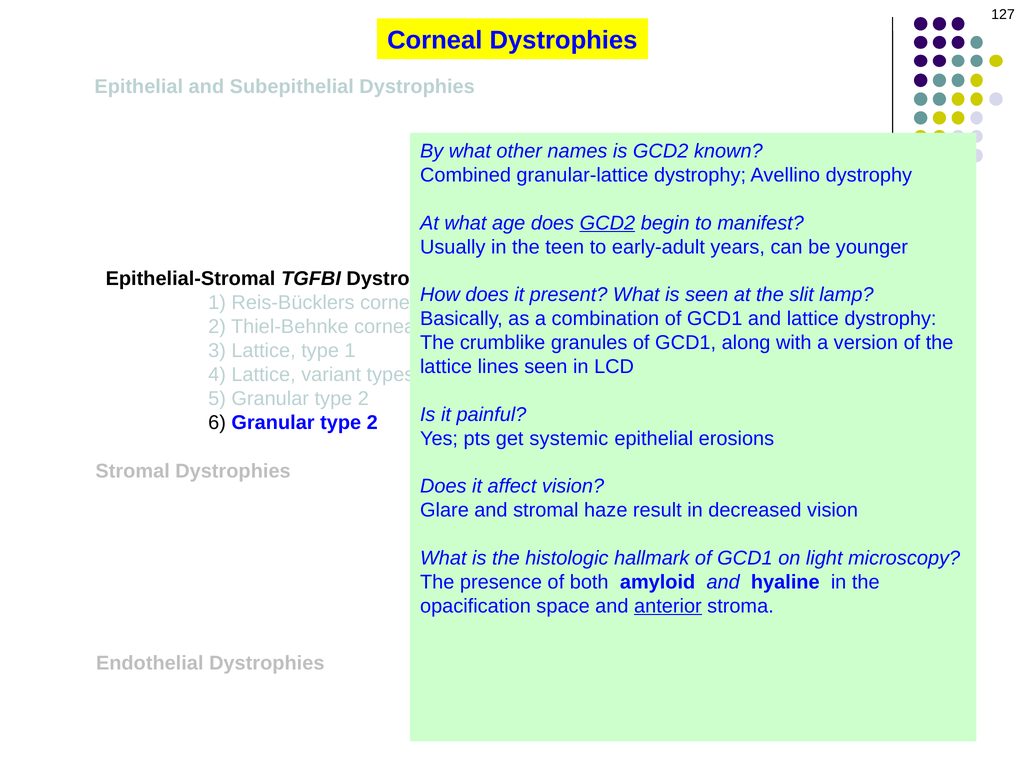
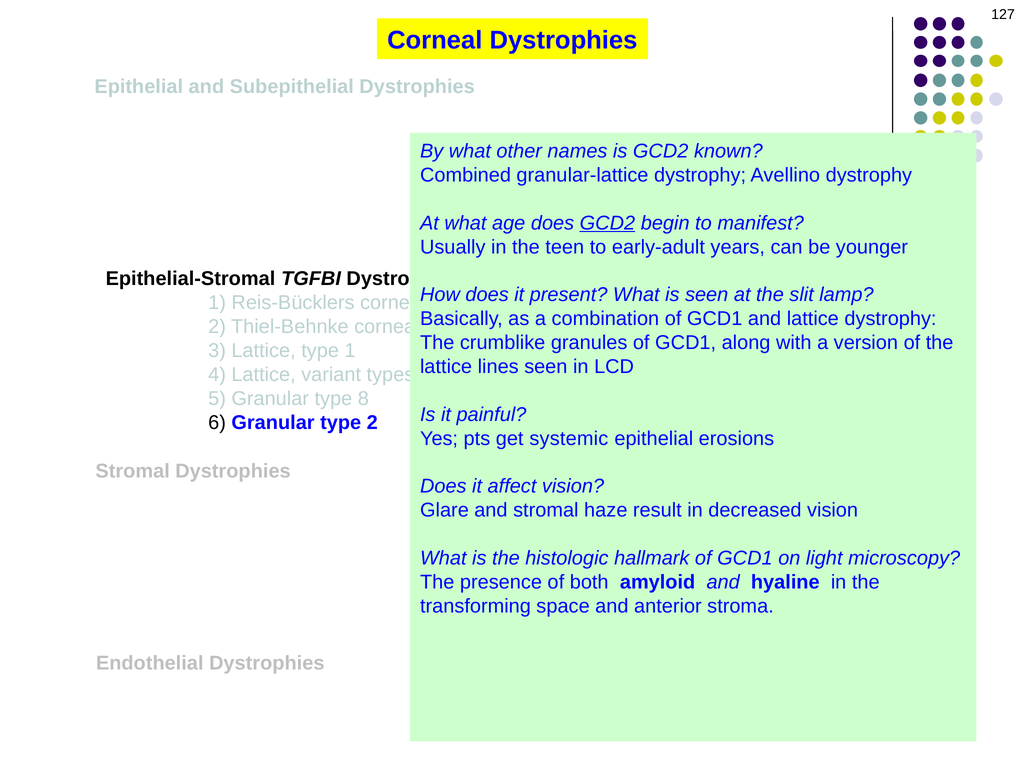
5 Granular type 2: 2 -> 8 (363, 398)
opacification: opacification -> transforming (475, 606)
anterior underline: present -> none (668, 606)
